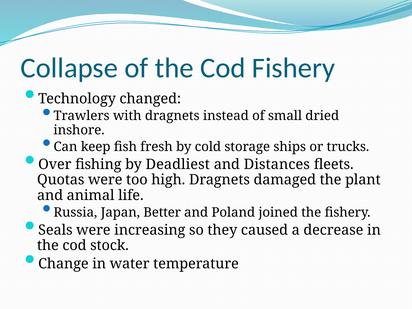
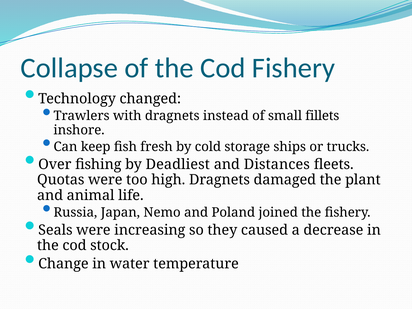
dried: dried -> fillets (322, 116)
Better: Better -> Nemo (162, 212)
